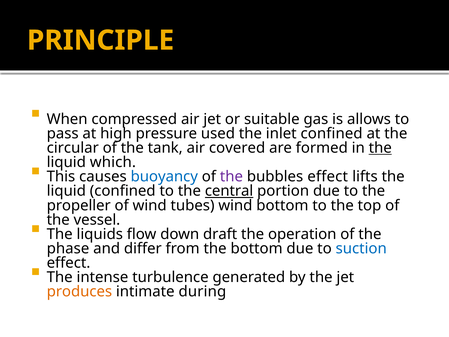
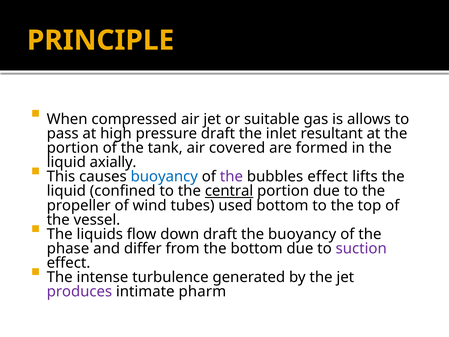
pressure used: used -> draft (218, 133)
inlet confined: confined -> resultant (332, 133)
circular: circular -> portion (73, 148)
the underline: present -> none (380, 148)
which: which -> axially (113, 162)
tubes wind: wind -> used (235, 205)
the operation: operation -> buoyancy (302, 234)
suction colour: blue -> purple (361, 248)
produces colour: orange -> purple (79, 292)
during: during -> pharm (202, 292)
